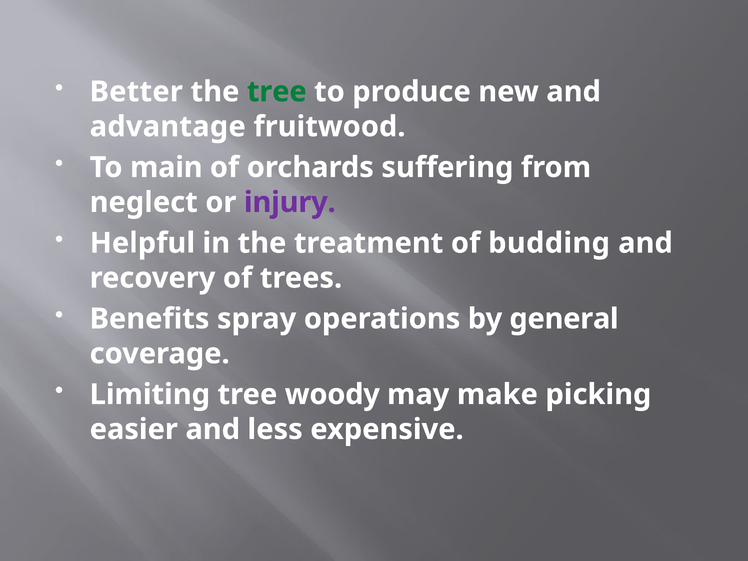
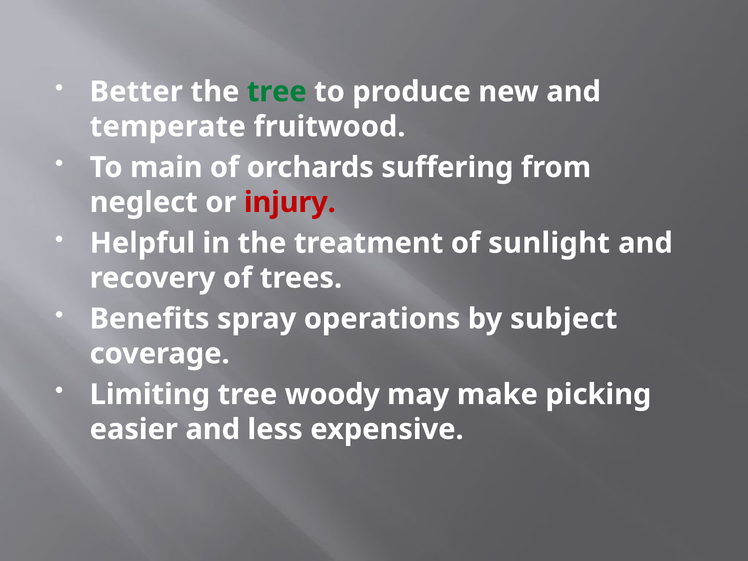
advantage: advantage -> temperate (168, 127)
injury colour: purple -> red (290, 202)
budding: budding -> sunlight (549, 243)
general: general -> subject (564, 319)
